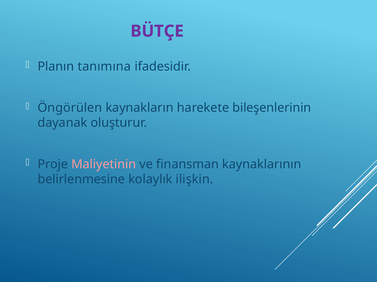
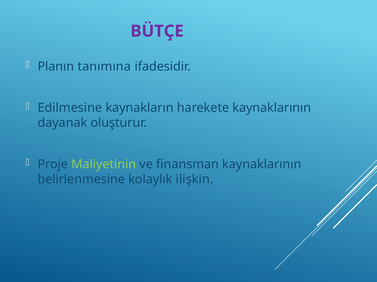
Öngörülen: Öngörülen -> Edilmesine (70, 108)
harekete bileşenlerinin: bileşenlerinin -> kaynaklarının (272, 108)
Maliyetinin colour: pink -> light green (104, 165)
